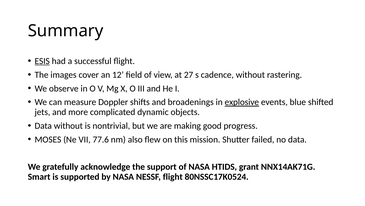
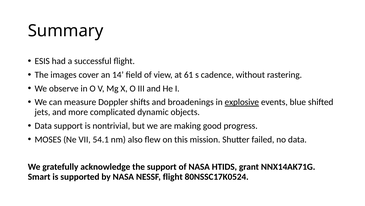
ESIS underline: present -> none (42, 61)
12: 12 -> 14 (118, 75)
27: 27 -> 61 (189, 75)
Data without: without -> support (68, 125)
77.6: 77.6 -> 54.1 (101, 139)
